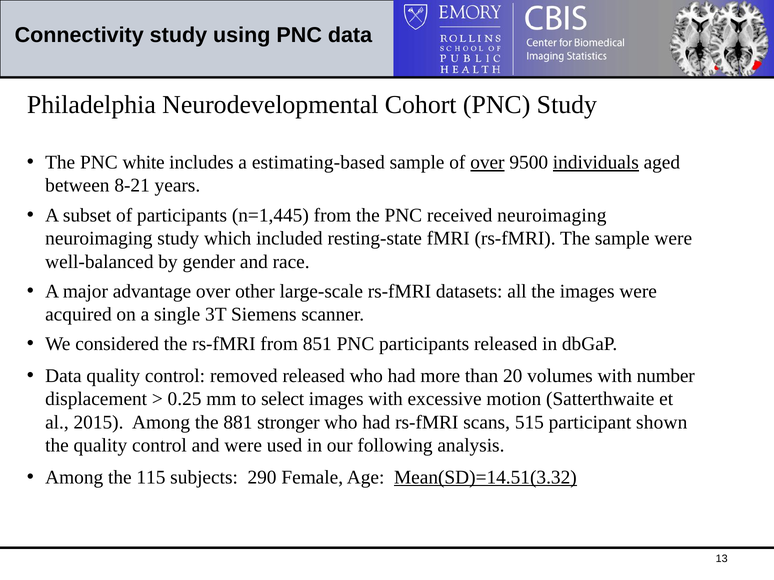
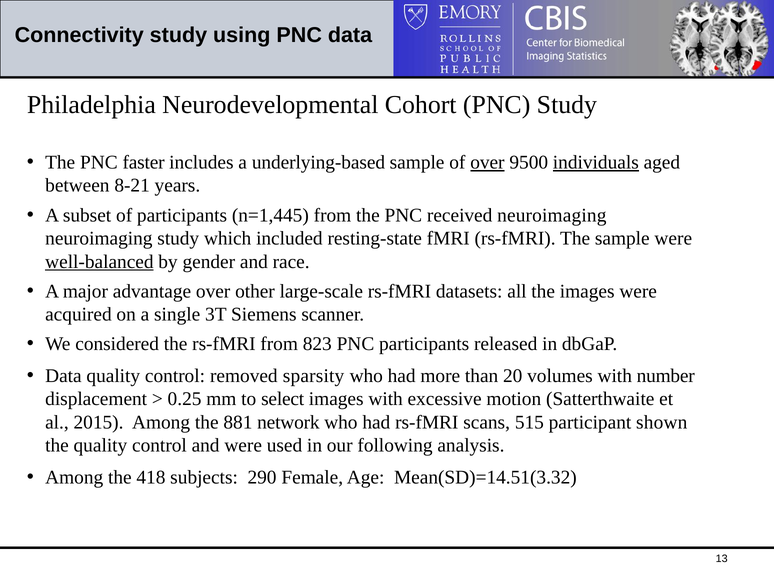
white: white -> faster (144, 163)
estimating-based: estimating-based -> underlying-based (318, 163)
well-balanced underline: none -> present (99, 262)
851: 851 -> 823 (317, 344)
removed released: released -> sparsity (314, 376)
stronger: stronger -> network (288, 423)
115: 115 -> 418 (151, 478)
Mean(SD)=14.51(3.32 underline: present -> none (485, 478)
